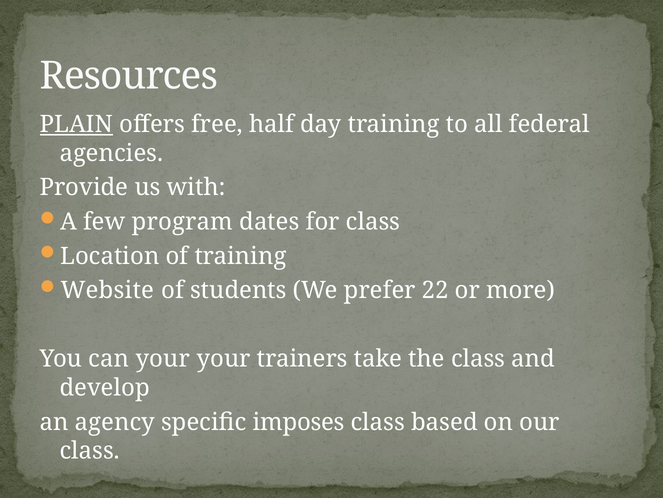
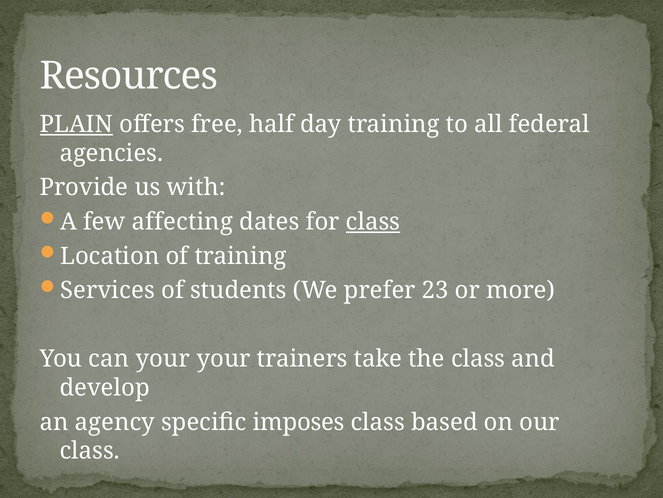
program: program -> affecting (182, 222)
class underline: none -> present (373, 222)
Website: Website -> Services (107, 290)
22: 22 -> 23 (435, 290)
